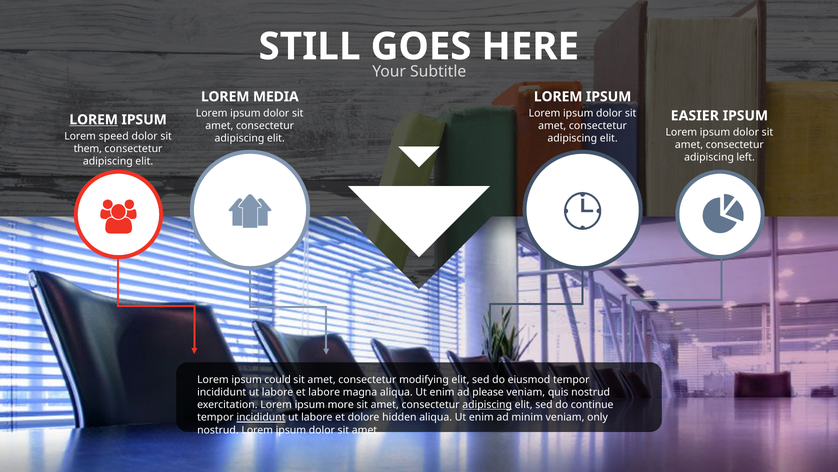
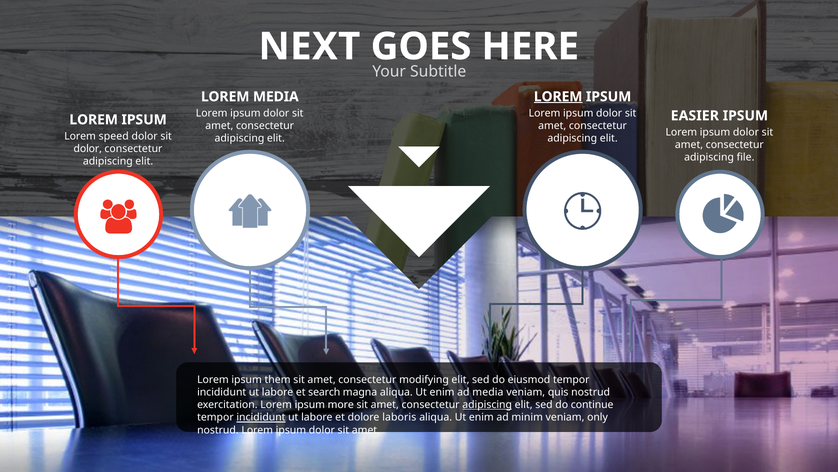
STILL: STILL -> NEXT (309, 47)
LOREM underline: none -> present (558, 97)
LOREM underline: present -> none (94, 120)
them: them -> dolor (88, 149)
left: left -> file (746, 157)
could: could -> them (278, 379)
et labore: labore -> search (324, 392)
ad please: please -> media (488, 392)
hidden: hidden -> laboris (399, 417)
